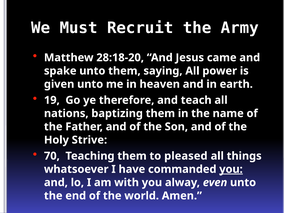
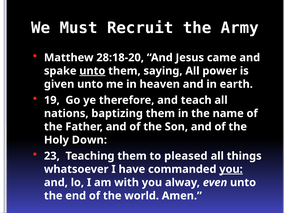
unto underline: none -> present (92, 71)
Strive: Strive -> Down (89, 140)
70: 70 -> 23 (52, 156)
